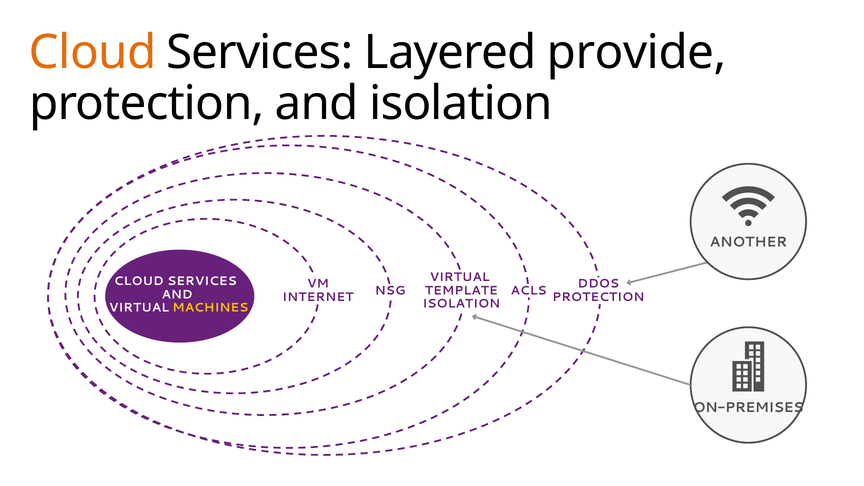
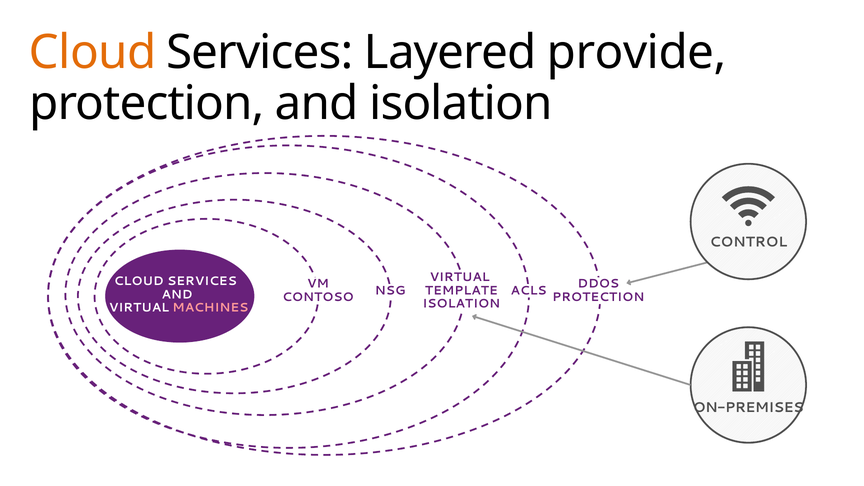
ANOTHER: ANOTHER -> CONTROL (748, 242)
INTERNET: INTERNET -> CONTOSO (318, 297)
MACHINES colour: yellow -> pink (210, 308)
